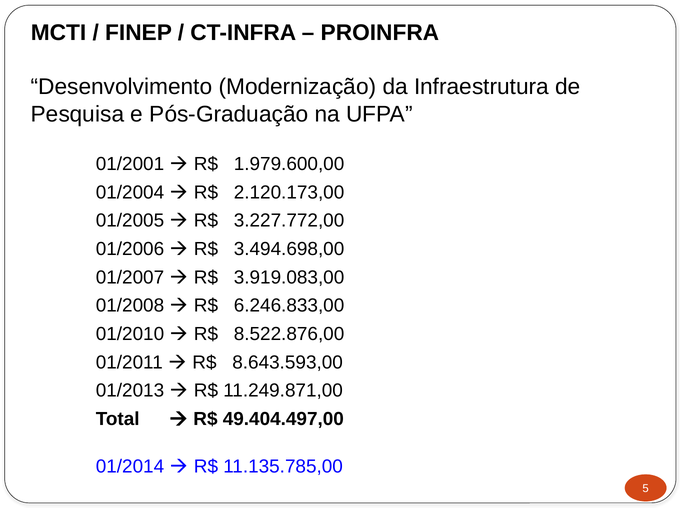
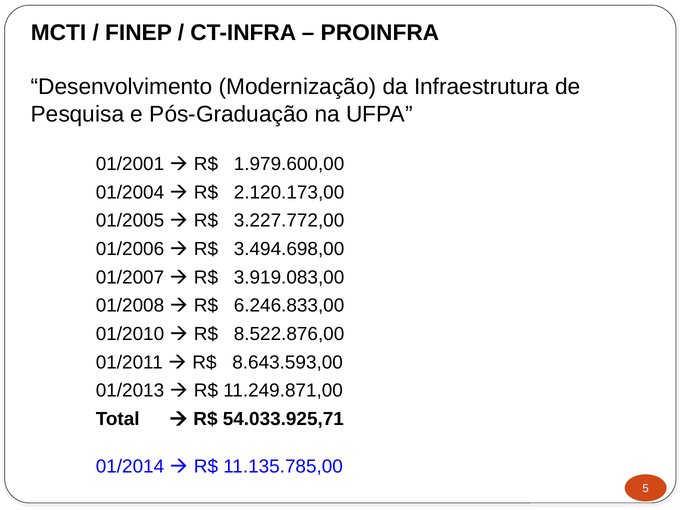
49.404.497,00: 49.404.497,00 -> 54.033.925,71 (283, 420)
